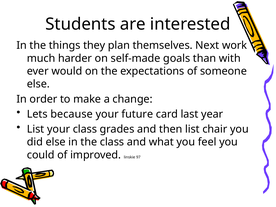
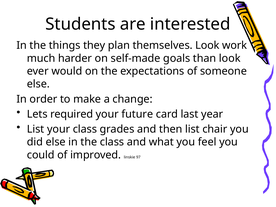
themselves Next: Next -> Look (207, 45)
than with: with -> look (230, 58)
because: because -> required (72, 114)
